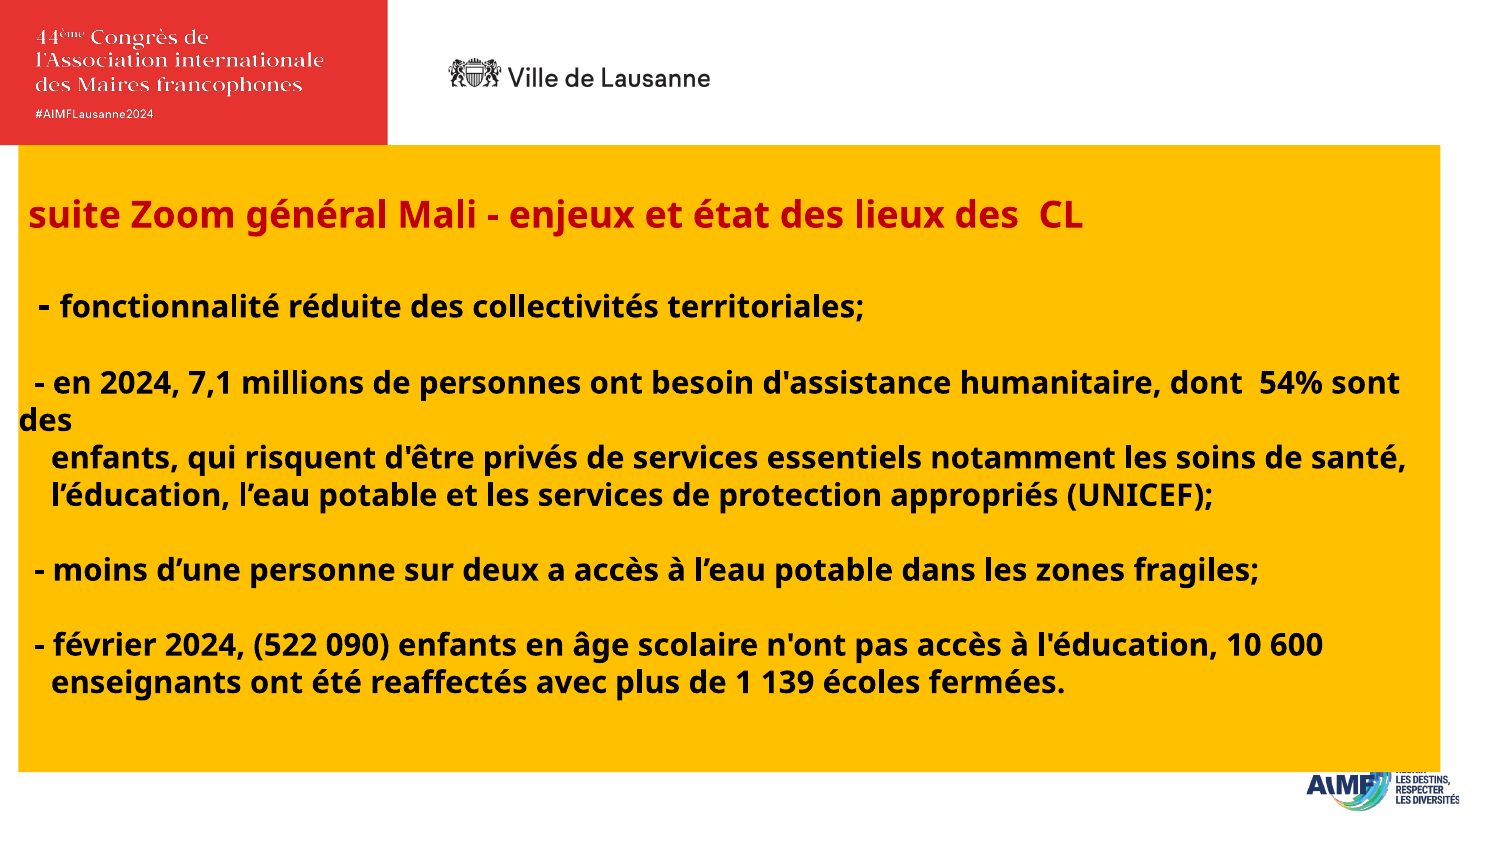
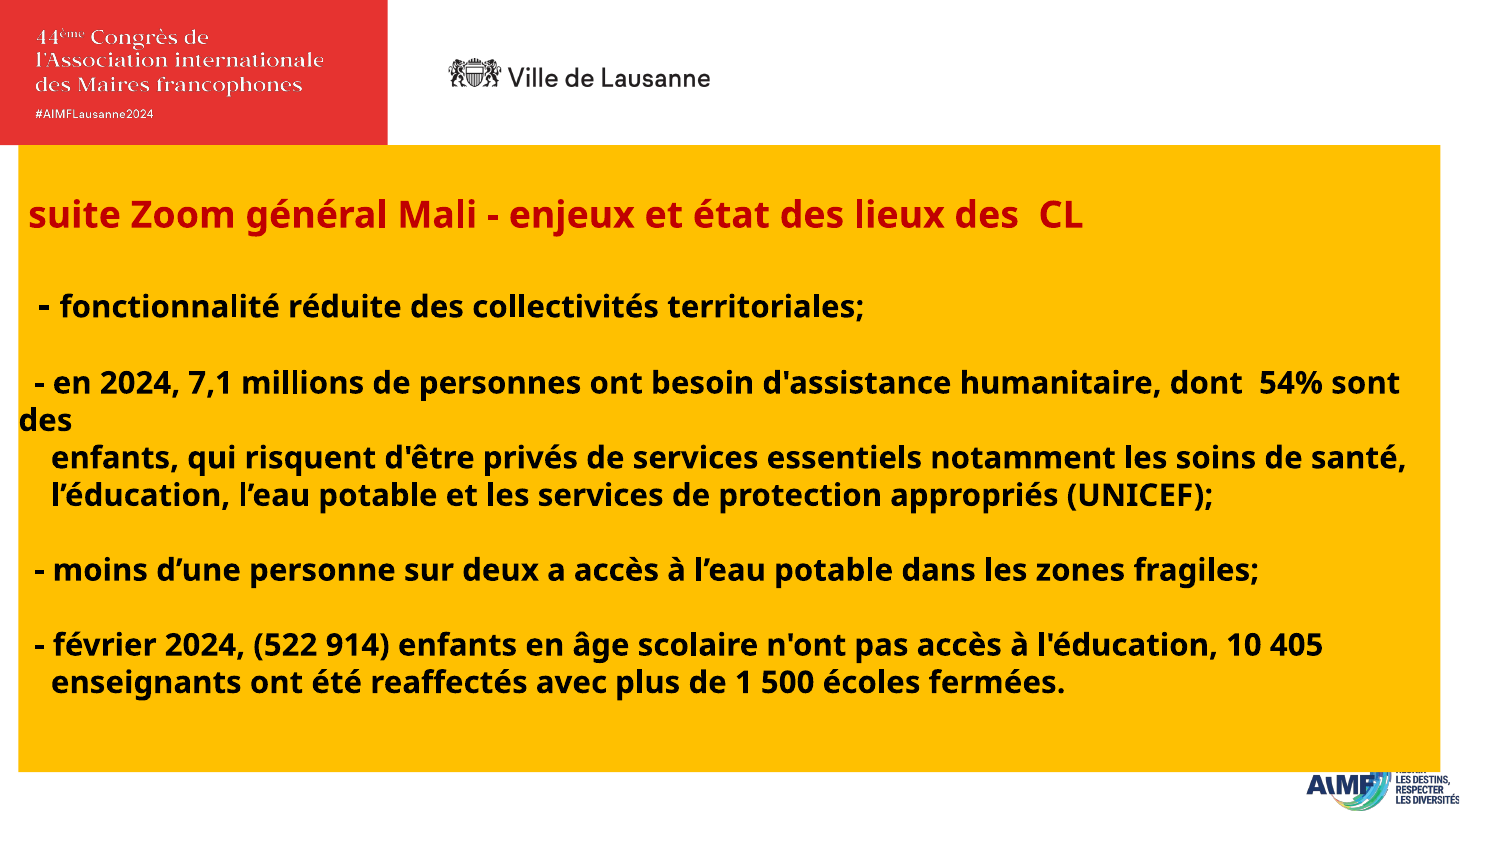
090: 090 -> 914 (358, 645)
600: 600 -> 405 (1297, 645)
139: 139 -> 500 (788, 683)
